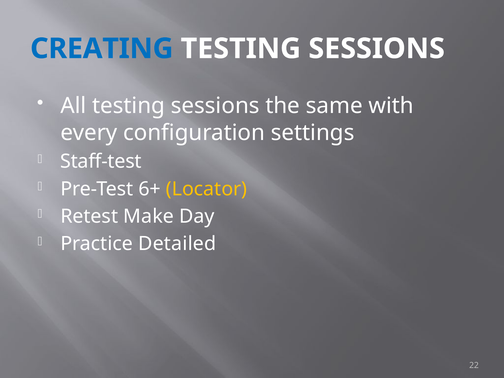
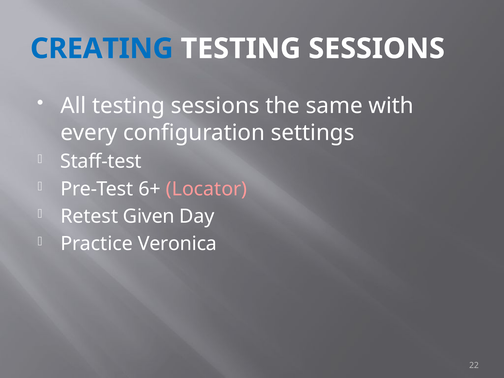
Locator colour: yellow -> pink (207, 189)
Make: Make -> Given (149, 216)
Detailed: Detailed -> Veronica (177, 244)
